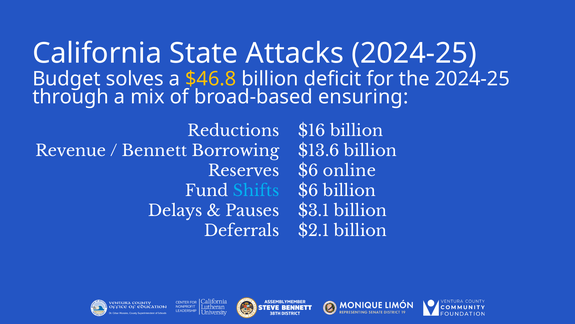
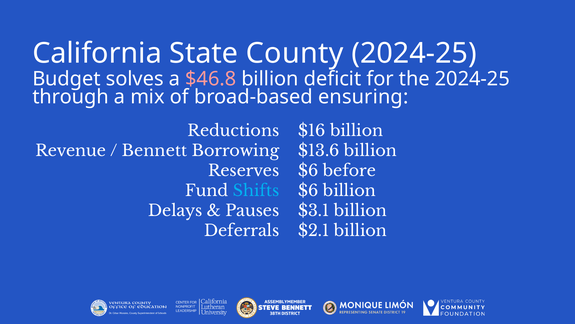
Attacks: Attacks -> County (295, 53)
$46.8 colour: yellow -> pink (211, 79)
online: online -> before (349, 171)
